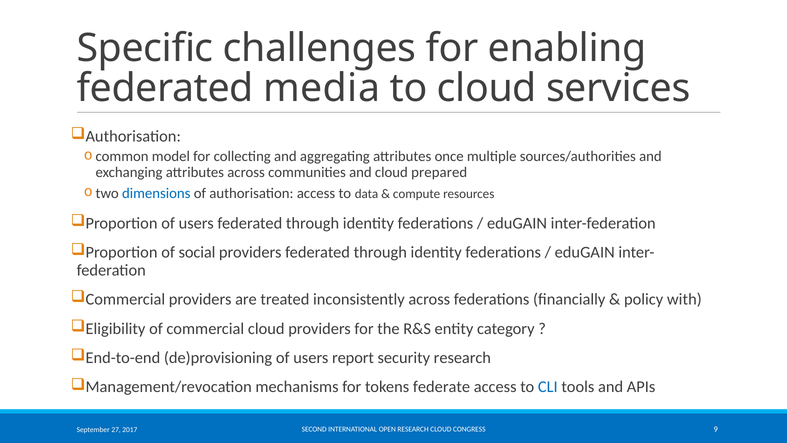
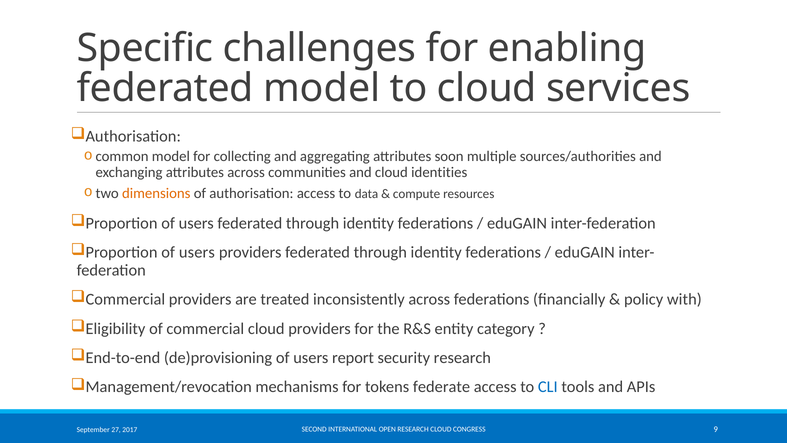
federated media: media -> model (322, 88)
once: once -> soon (449, 156)
prepared: prepared -> identities (439, 172)
dimensions colour: blue -> orange (156, 193)
social: social -> users (197, 252)
